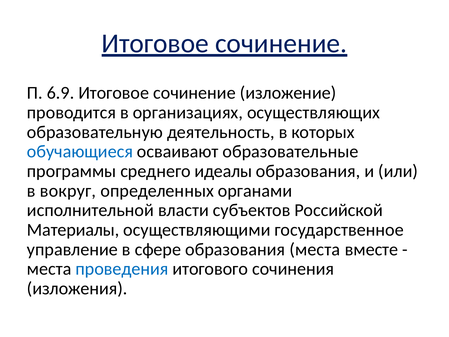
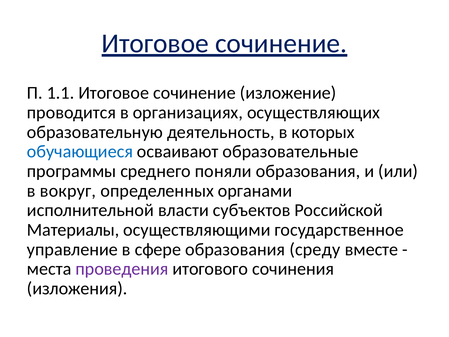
6.9: 6.9 -> 1.1 (61, 93)
идеалы: идеалы -> поняли (223, 171)
образования места: места -> среду (315, 249)
проведения colour: blue -> purple (122, 269)
